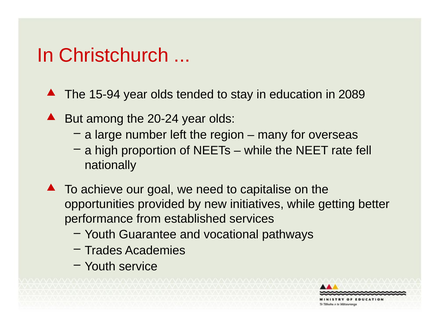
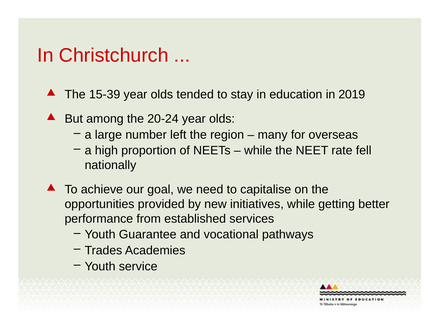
15-94: 15-94 -> 15-39 (105, 95)
2089: 2089 -> 2019 (352, 95)
